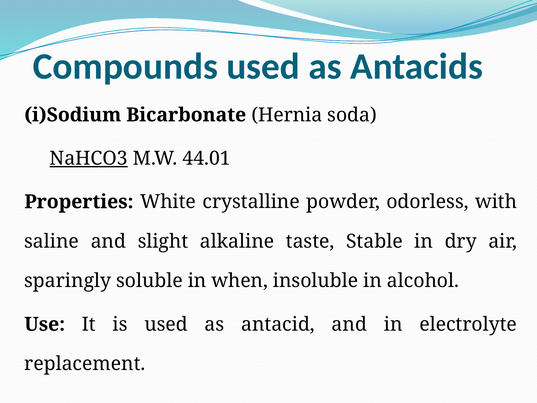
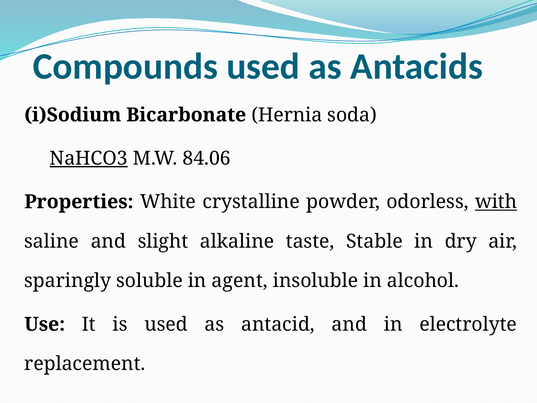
44.01: 44.01 -> 84.06 (207, 158)
with underline: none -> present (496, 202)
when: when -> agent (240, 281)
